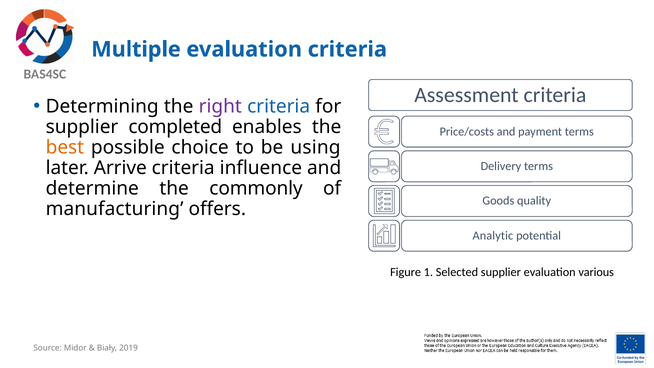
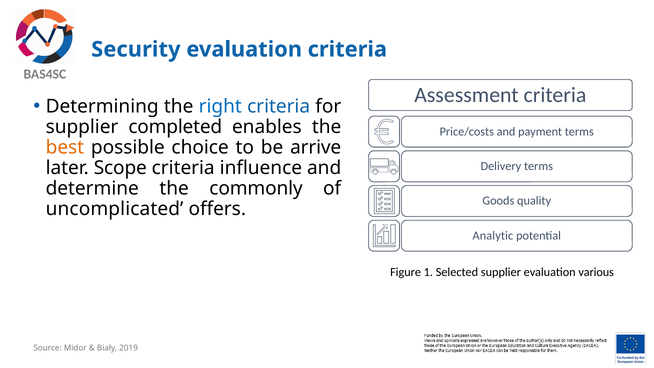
Multiple: Multiple -> Security (136, 49)
right colour: purple -> blue (220, 106)
using: using -> arrive (316, 147)
Arrive: Arrive -> Scope (120, 168)
manufacturing: manufacturing -> uncomplicated (115, 209)
